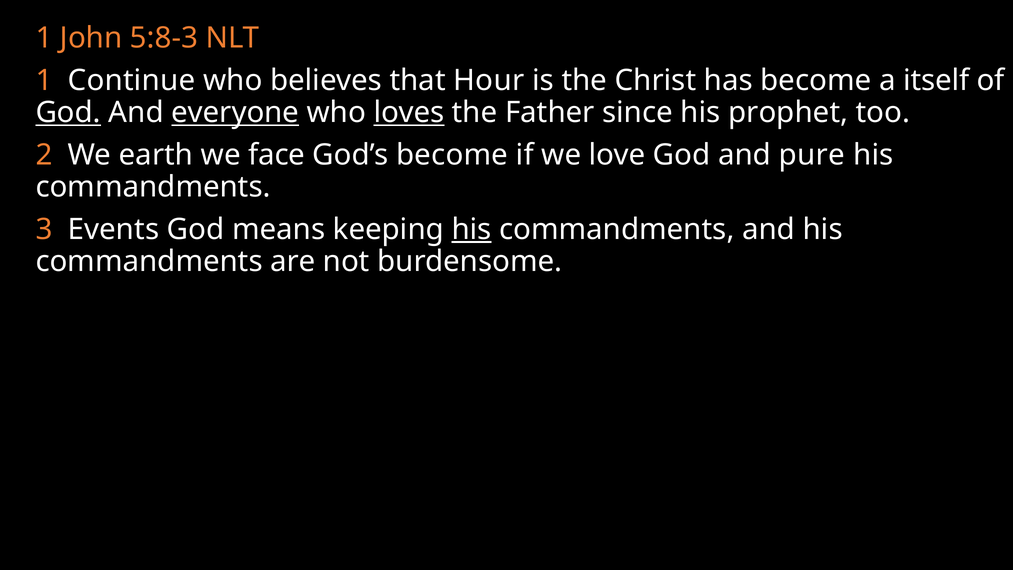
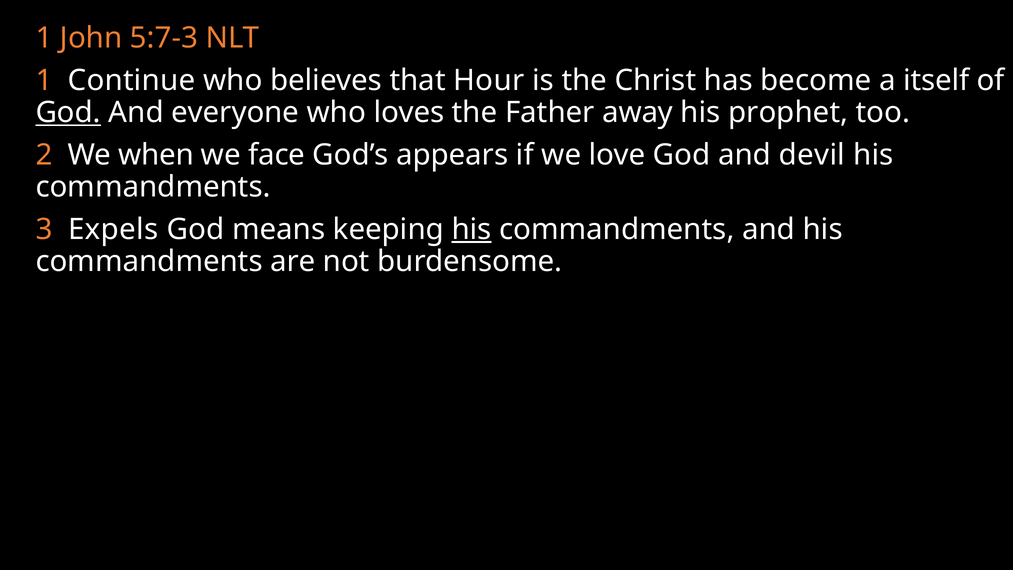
5:8-3: 5:8-3 -> 5:7-3 (164, 38)
everyone underline: present -> none (235, 112)
loves underline: present -> none (409, 112)
since: since -> away (638, 112)
earth: earth -> when (156, 155)
God’s become: become -> appears (452, 155)
pure: pure -> devil (812, 155)
Events: Events -> Expels (113, 229)
